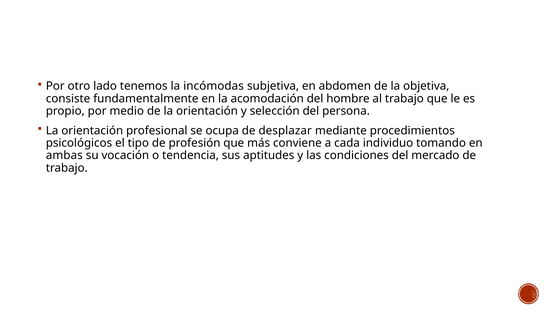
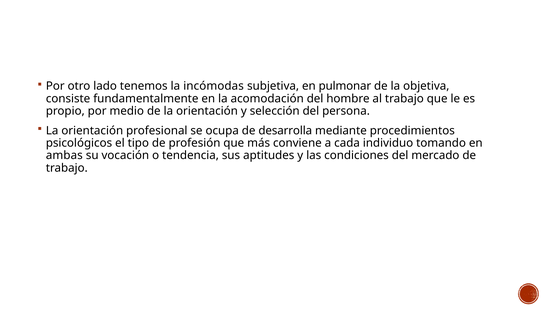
abdomen: abdomen -> pulmonar (345, 86)
desplazar: desplazar -> desarrolla (285, 130)
